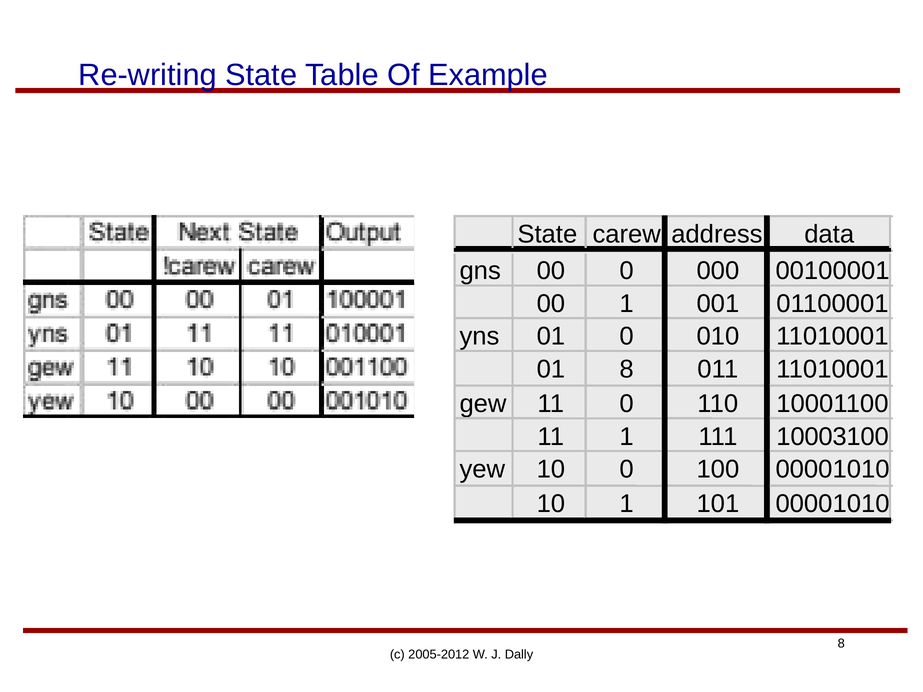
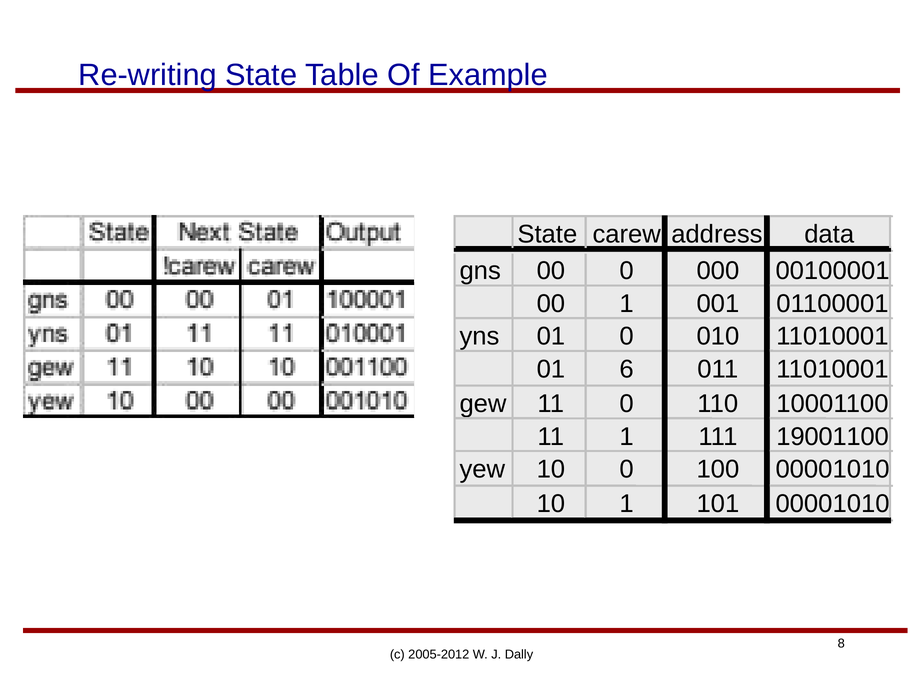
01 8: 8 -> 6 (627, 369)
10003100: 10003100 -> 19001100 (833, 437)
